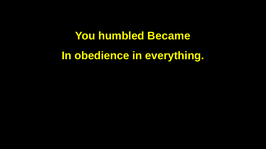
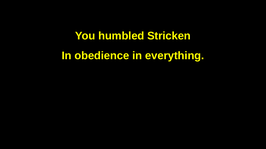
Became: Became -> Stricken (169, 36)
